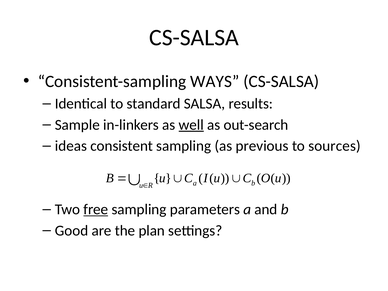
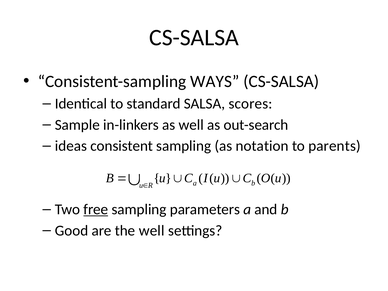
results: results -> scores (251, 104)
well underline: present -> none (191, 125)
previous: previous -> notation (262, 146)
sources: sources -> parents (334, 146)
the plan: plan -> well (152, 231)
